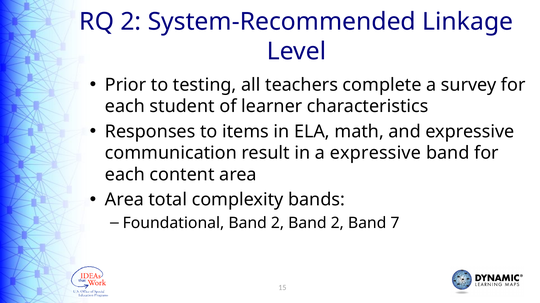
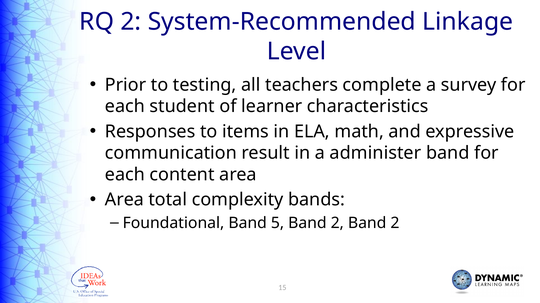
a expressive: expressive -> administer (375, 153)
Foundational Band 2: 2 -> 5 (277, 223)
2 Band 7: 7 -> 2 (395, 223)
